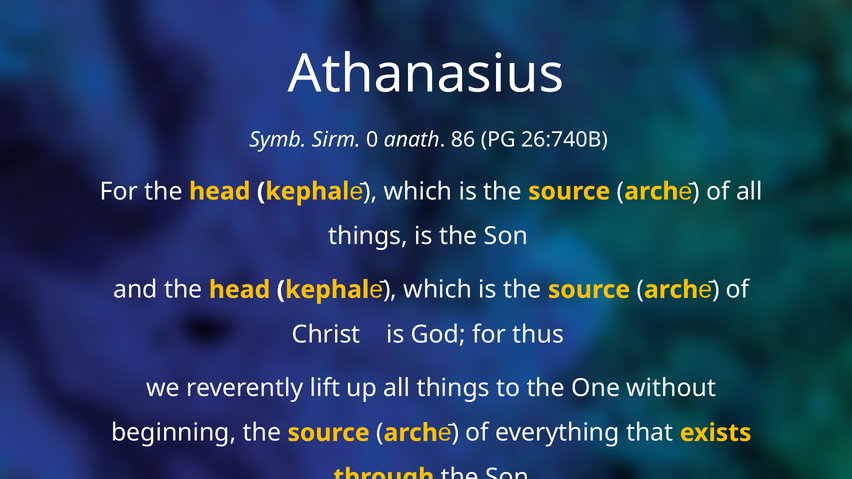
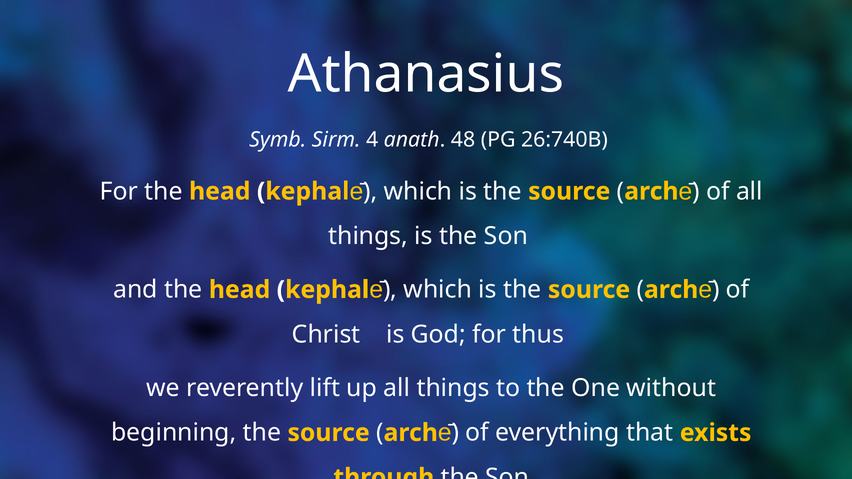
0: 0 -> 4 (372, 140)
86: 86 -> 48 (463, 140)
